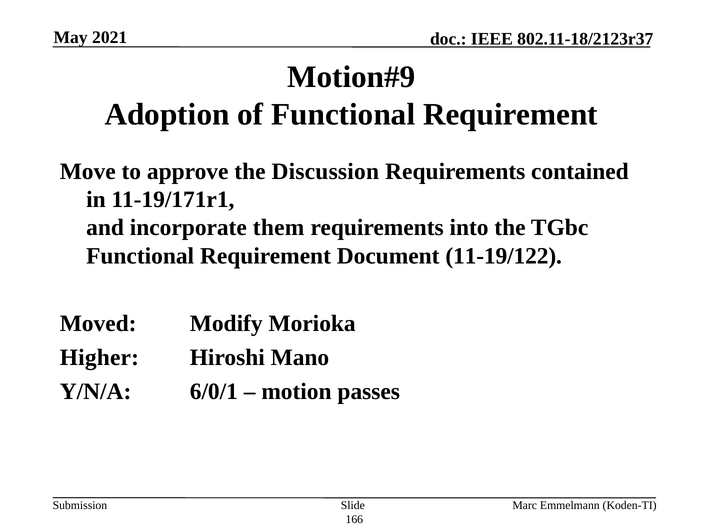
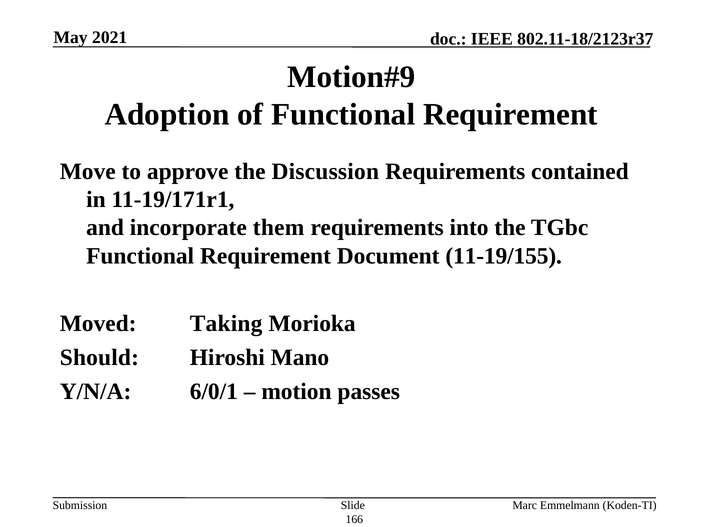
11-19/122: 11-19/122 -> 11-19/155 (504, 256)
Modify: Modify -> Taking (226, 324)
Higher: Higher -> Should (99, 358)
